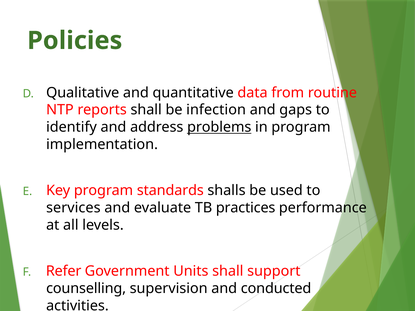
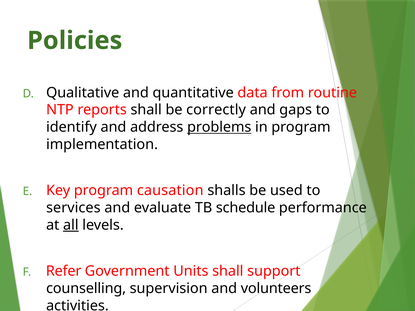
infection: infection -> correctly (216, 110)
standards: standards -> causation (170, 191)
practices: practices -> schedule (246, 208)
all underline: none -> present (71, 225)
conducted: conducted -> volunteers (276, 289)
